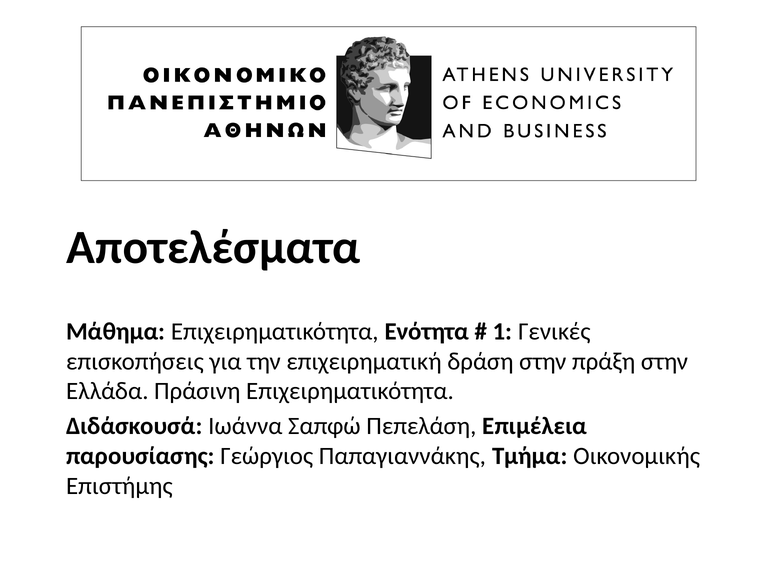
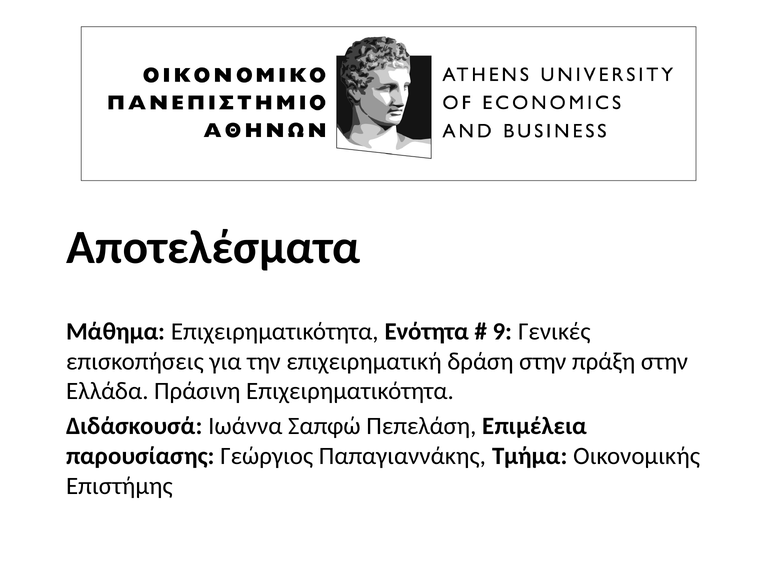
1: 1 -> 9 (503, 332)
